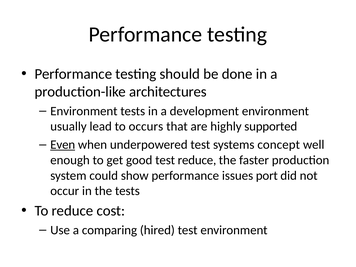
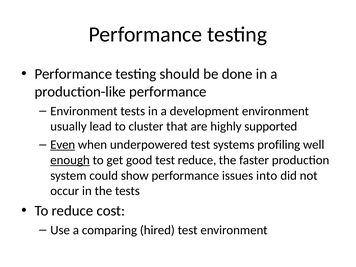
production-like architectures: architectures -> performance (168, 92)
occurs: occurs -> cluster (146, 126)
concept: concept -> profiling (279, 145)
enough underline: none -> present (70, 160)
port: port -> into (267, 176)
